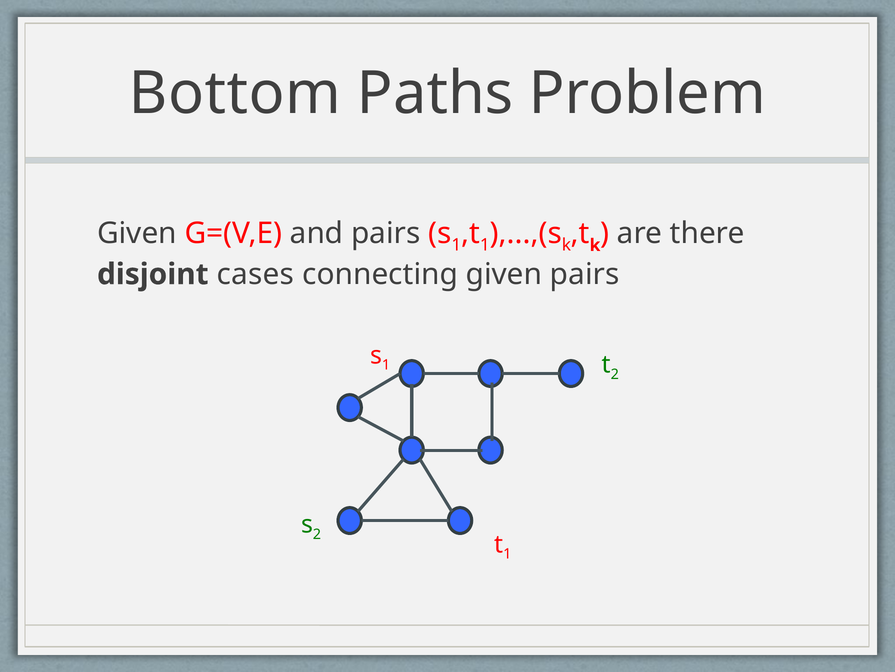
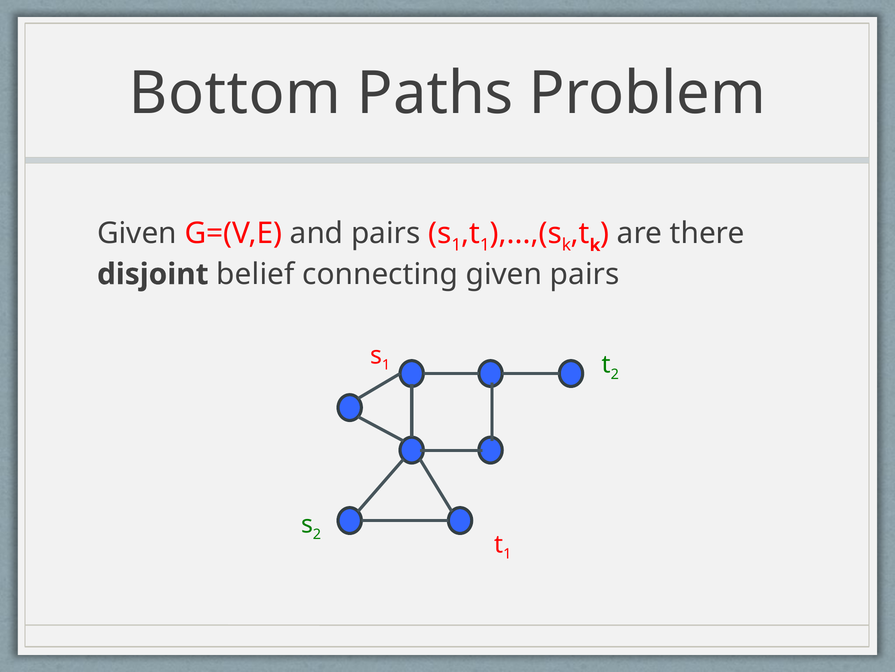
cases: cases -> belief (255, 274)
